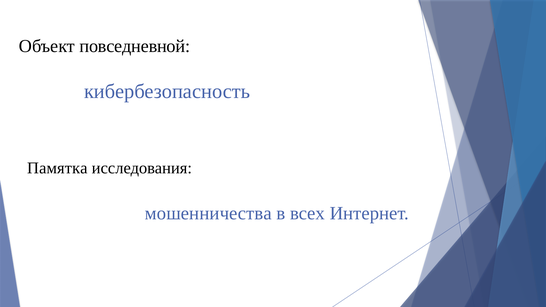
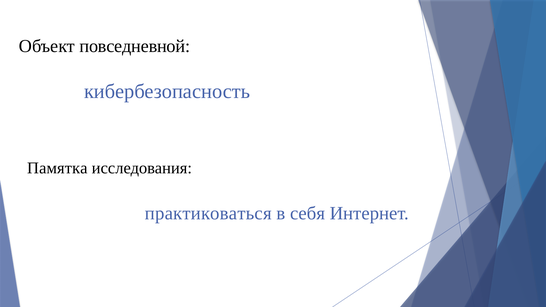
мошенничества: мошенничества -> практиковаться (208, 213)
всех: всех -> себя (307, 213)
